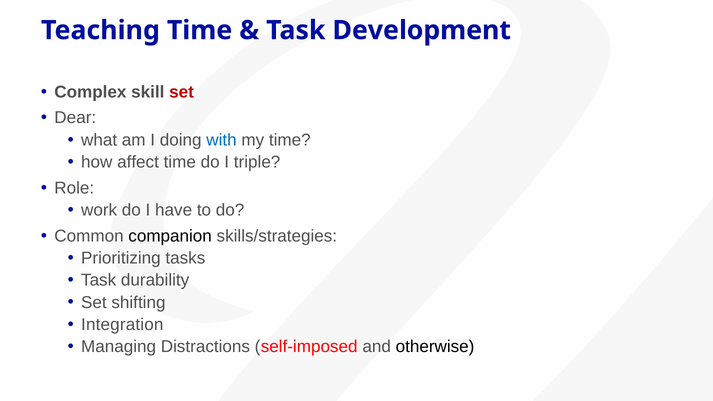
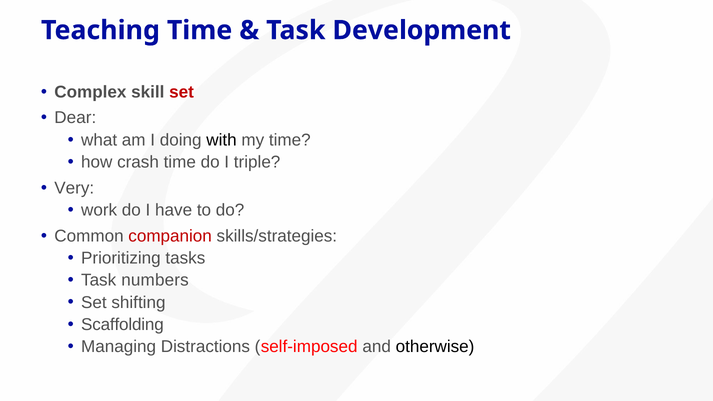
with colour: blue -> black (221, 140)
affect: affect -> crash (138, 162)
Role: Role -> Very (74, 188)
companion colour: black -> red (170, 236)
durability: durability -> numbers (155, 280)
Integration: Integration -> Scaffolding (122, 325)
